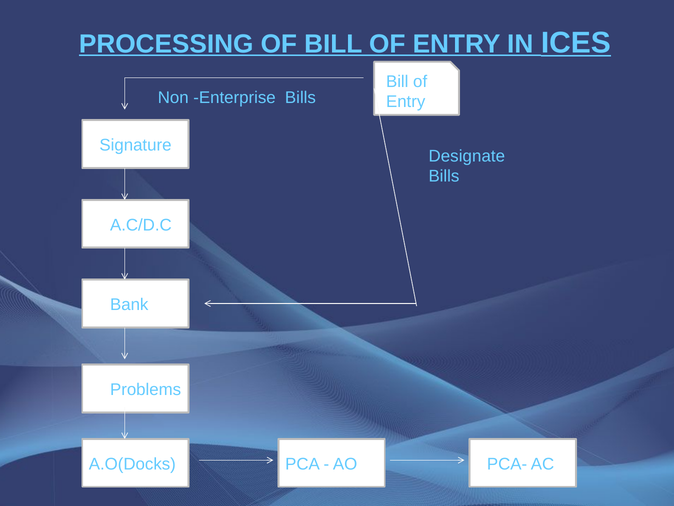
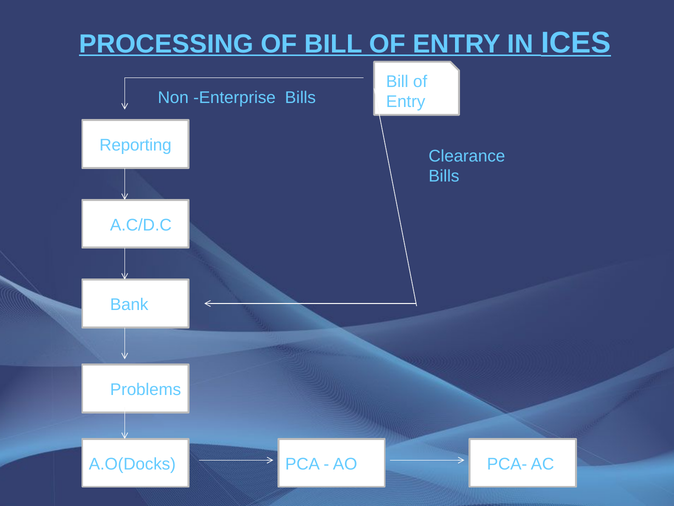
Signature: Signature -> Reporting (136, 145)
Designate: Designate -> Clearance (467, 156)
